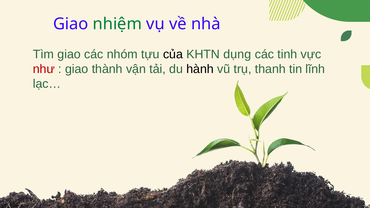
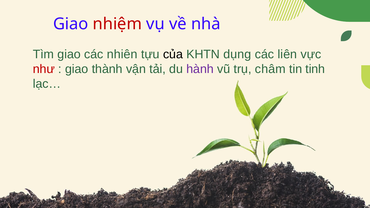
nhiệm colour: green -> red (117, 24)
nhóm: nhóm -> nhiên (122, 54)
tinh: tinh -> liên (287, 54)
hành colour: black -> purple (200, 69)
thanh: thanh -> châm (270, 69)
lĩnh: lĩnh -> tinh (315, 69)
